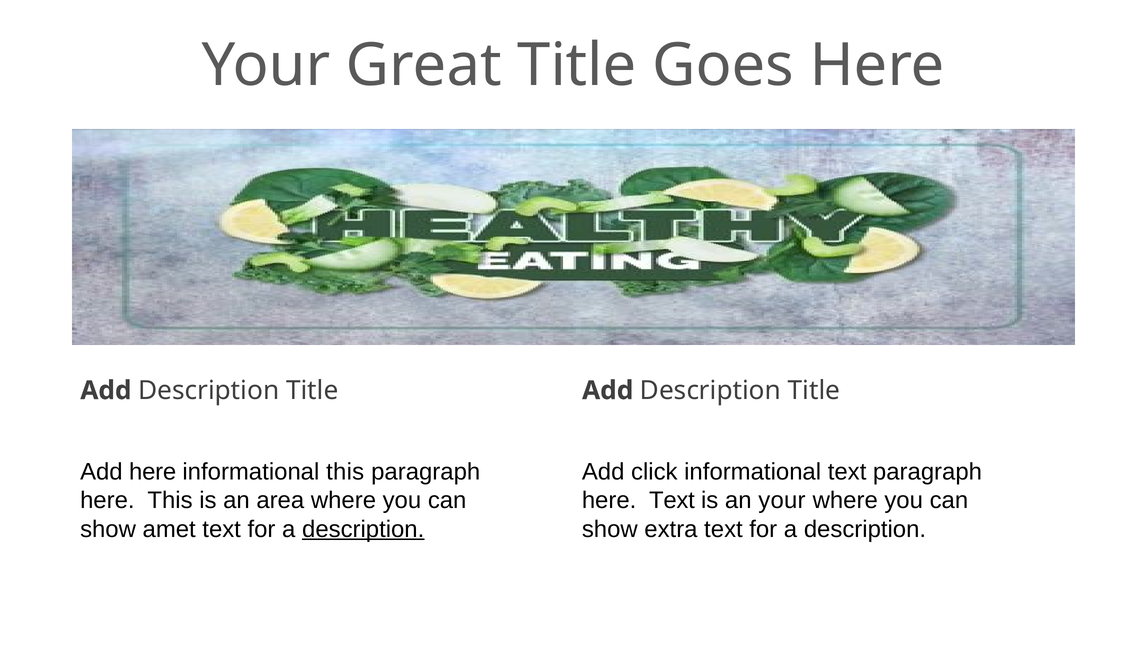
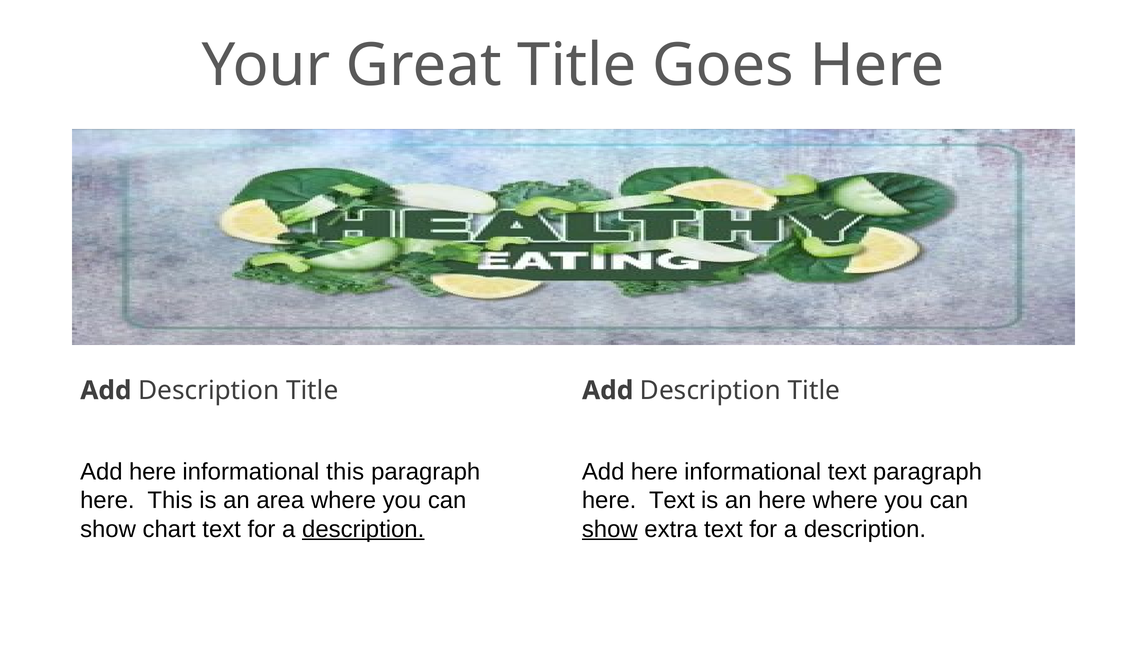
click: click -> here (654, 472)
an your: your -> here (782, 501)
amet: amet -> chart (169, 529)
show underline: none -> present (610, 529)
